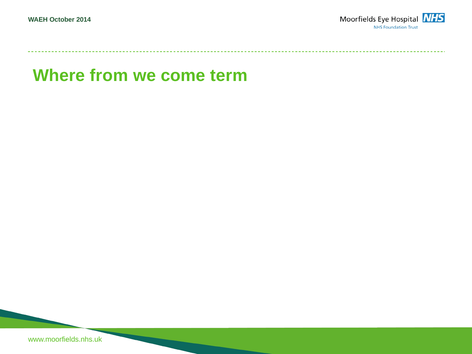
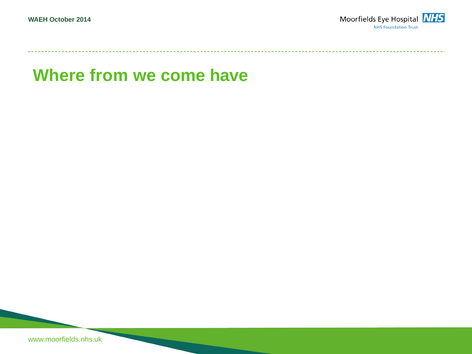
term: term -> have (229, 76)
